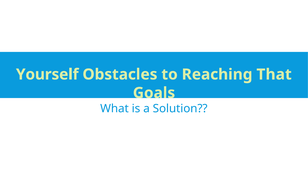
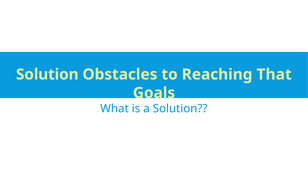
Yourself: Yourself -> Solution (47, 75)
